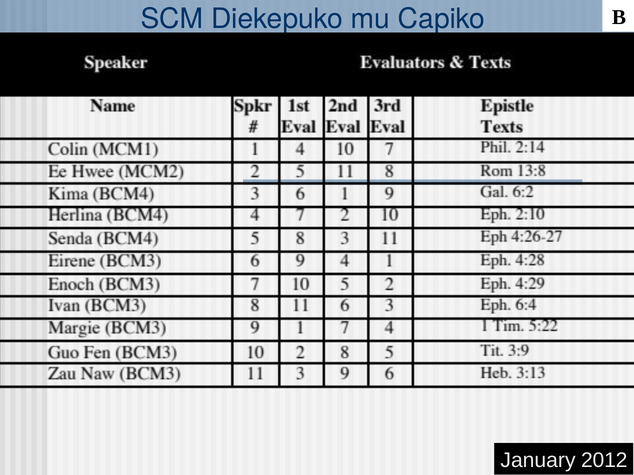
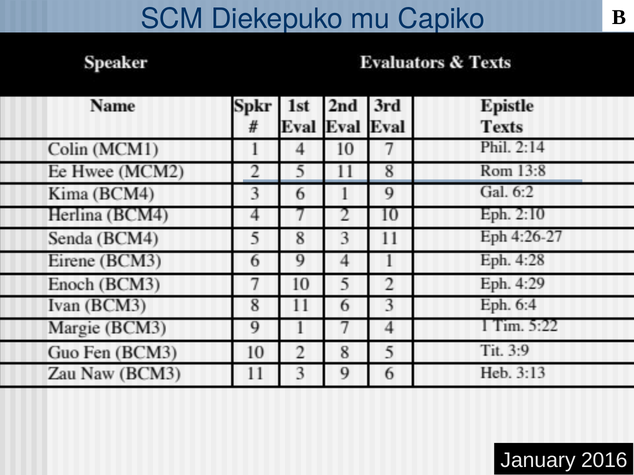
2012: 2012 -> 2016 (604, 461)
